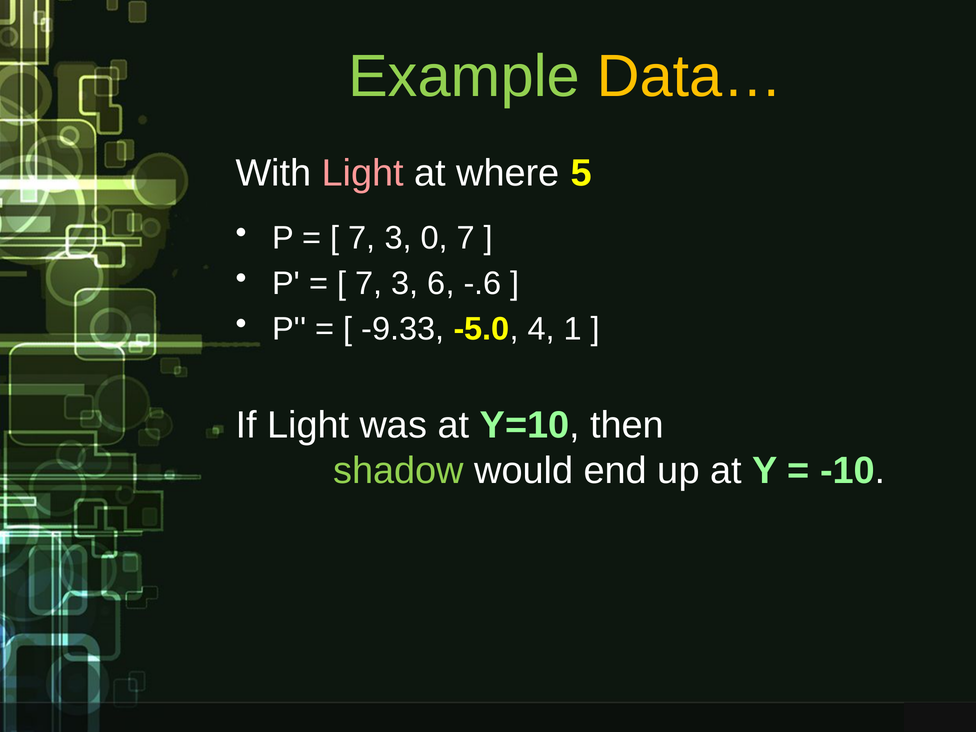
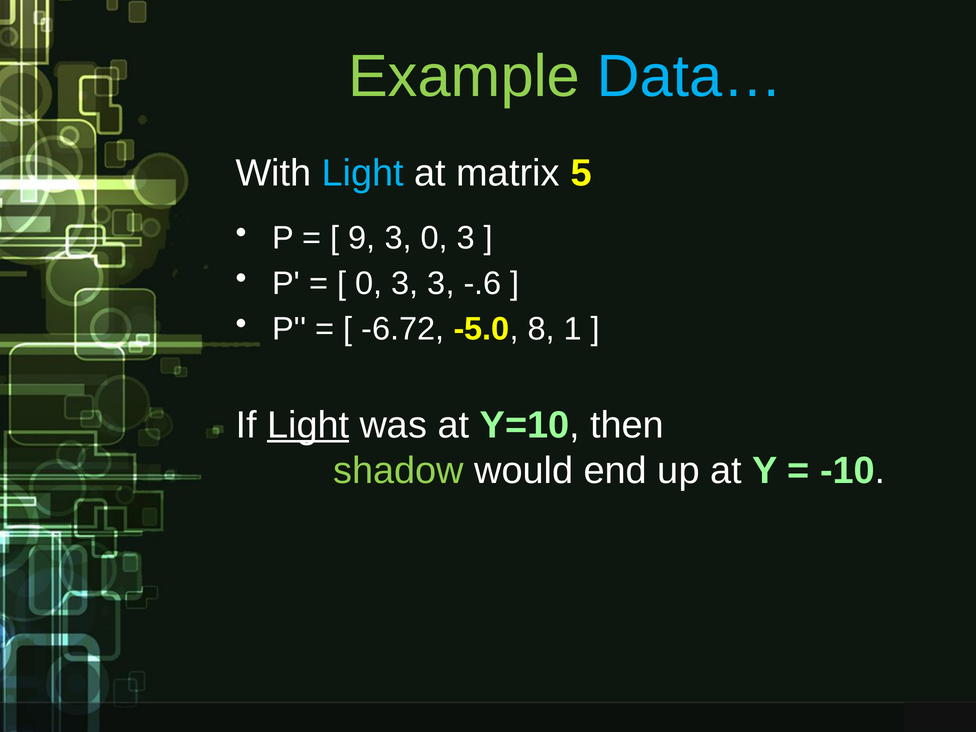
Data… colour: yellow -> light blue (689, 77)
Light colour: pink -> light blue (363, 173)
where: where -> matrix (508, 173)
7: 7 -> 9 (362, 238)
3 0 7: 7 -> 3 (466, 238)
7: 7 -> 0 (369, 284)
3 6: 6 -> 3 (441, 284)
-9.33: -9.33 -> -6.72 (403, 329)
4: 4 -> 8 (541, 329)
Light underline: none -> present (308, 425)
